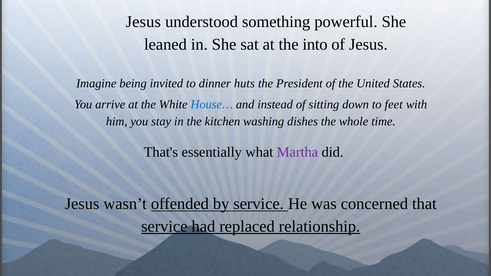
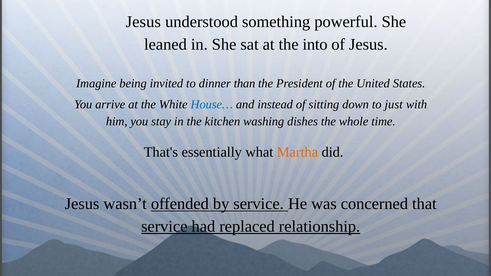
huts: huts -> than (245, 83)
feet: feet -> just (394, 105)
Martha colour: purple -> orange (297, 152)
